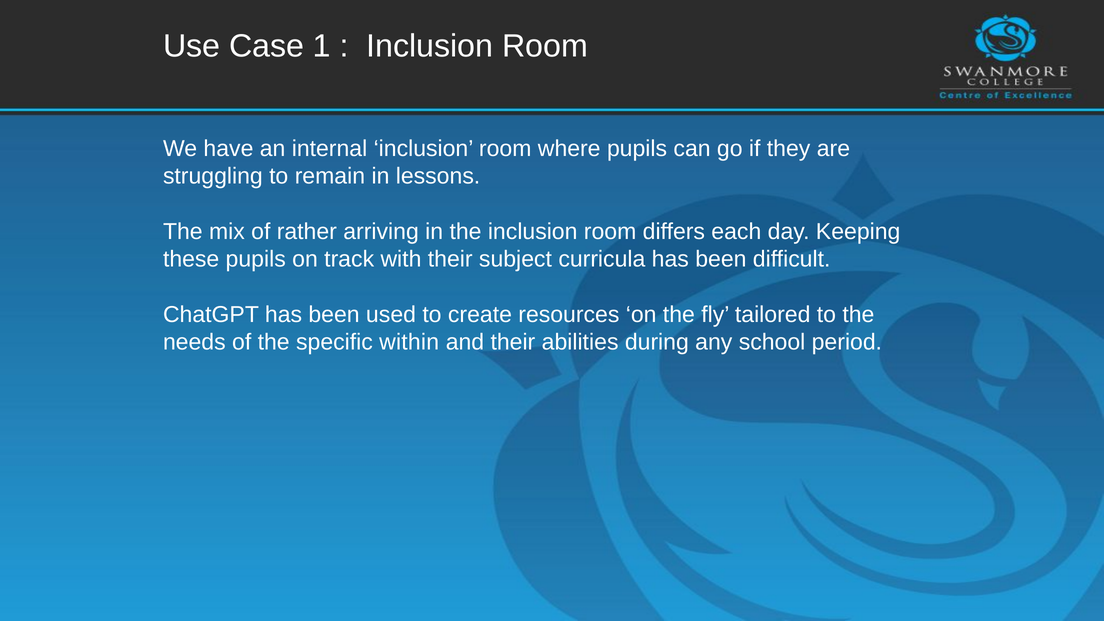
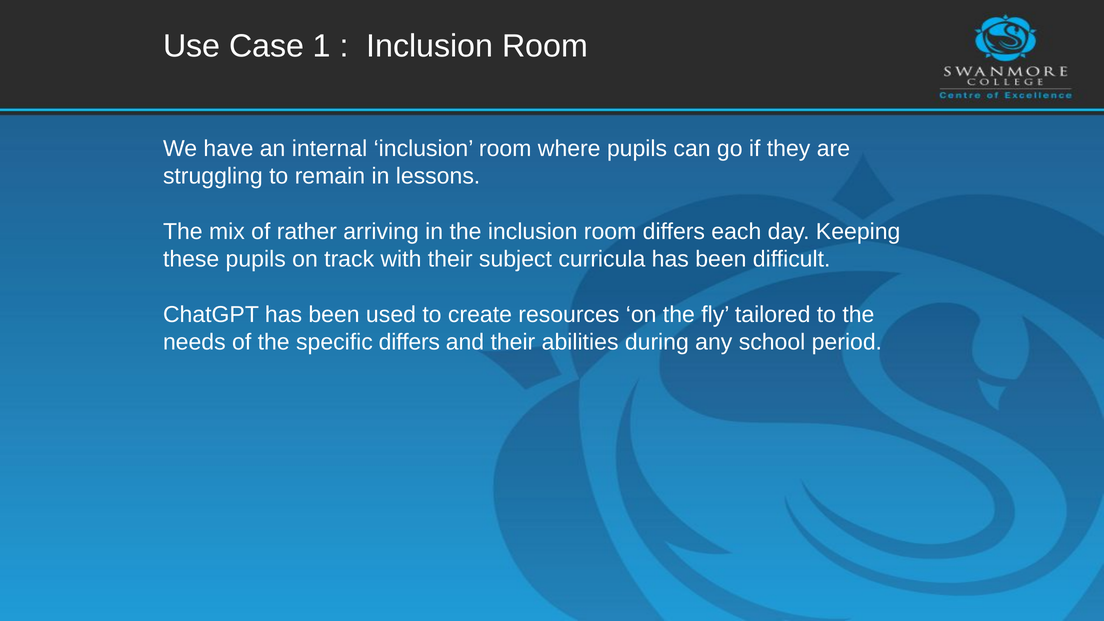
specific within: within -> differs (409, 342)
